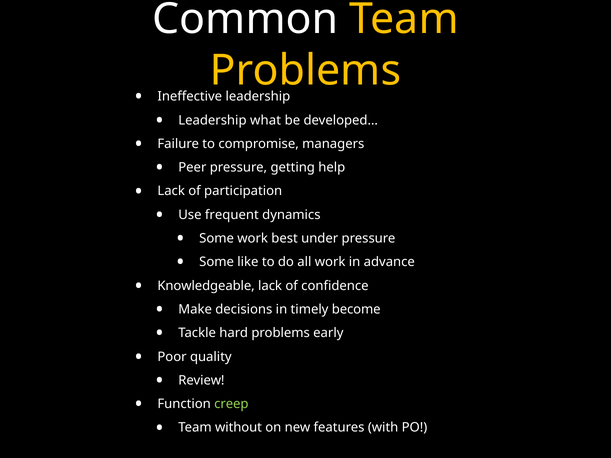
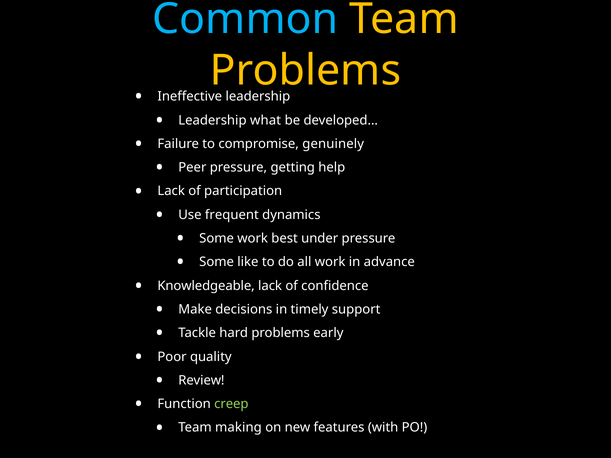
Common colour: white -> light blue (245, 19)
managers: managers -> genuinely (333, 144)
become: become -> support (356, 310)
without: without -> making (238, 428)
